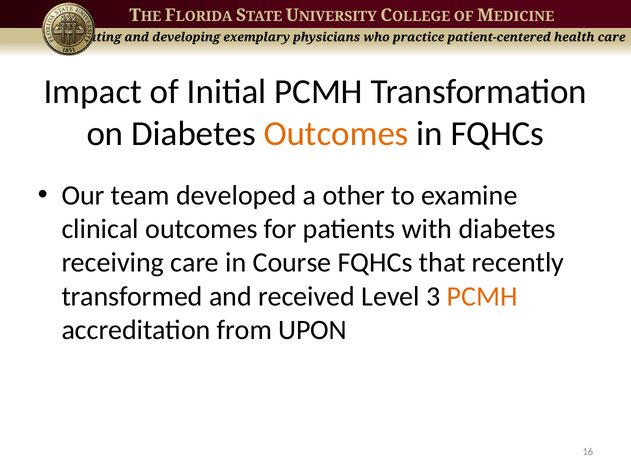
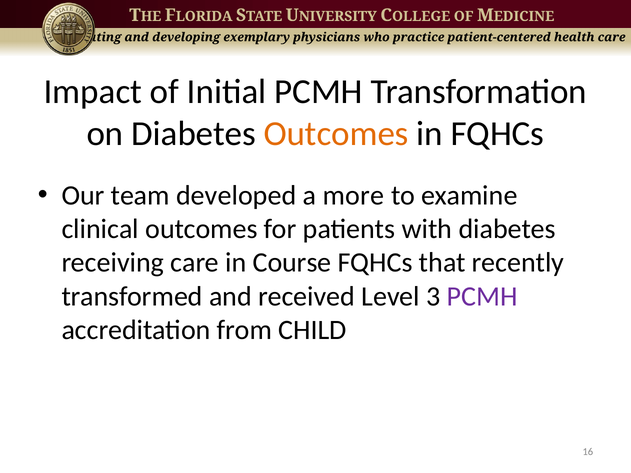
other: other -> more (354, 195)
PCMH colour: orange -> purple (482, 296)
UPON: UPON -> CHILD (312, 330)
